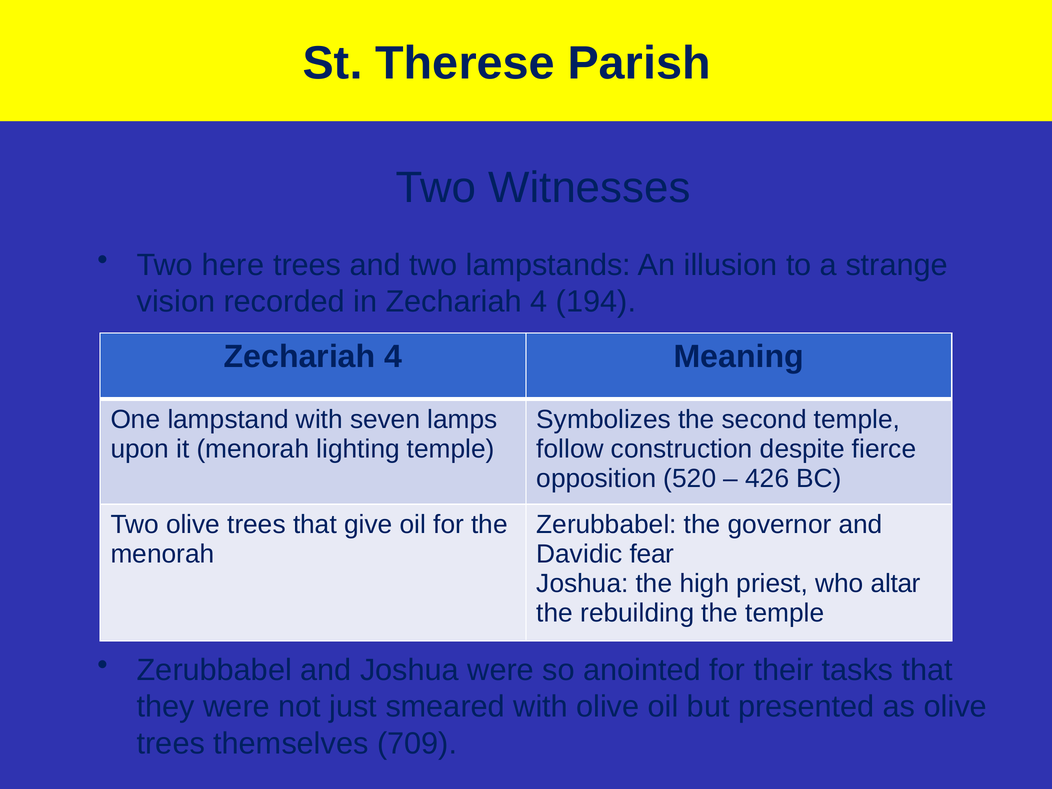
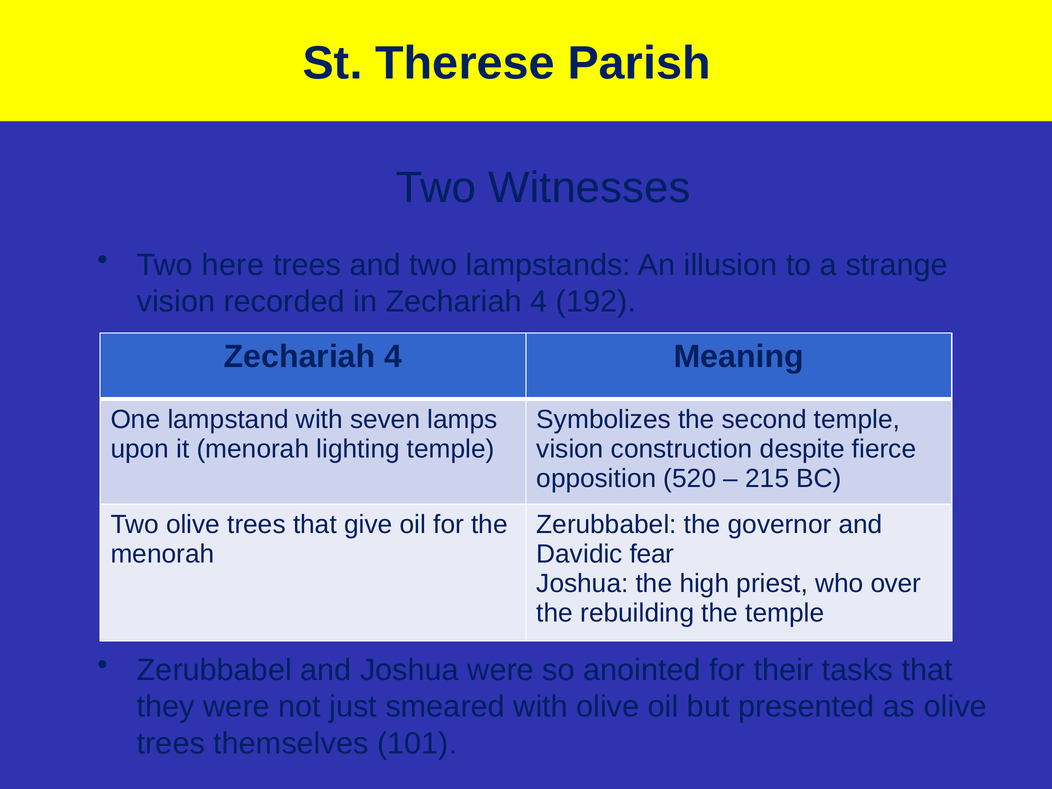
194: 194 -> 192 (596, 302)
follow: follow -> vision (570, 449)
426: 426 -> 215 (767, 478)
altar: altar -> over (896, 584)
709: 709 -> 101 (417, 744)
